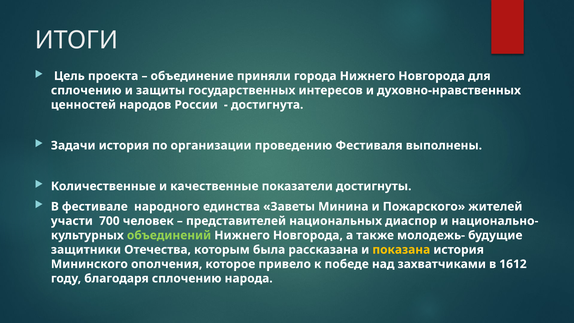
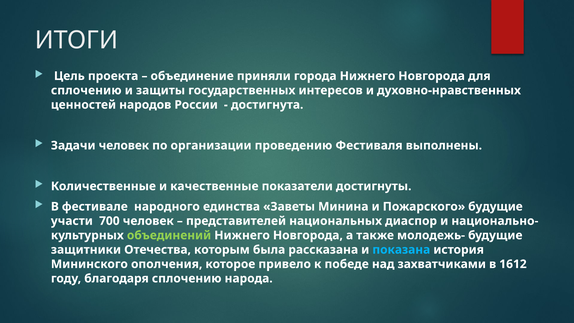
Задачи история: история -> человек (124, 145)
Пожарского жителей: жителей -> будущие (495, 207)
показана colour: yellow -> light blue (401, 250)
